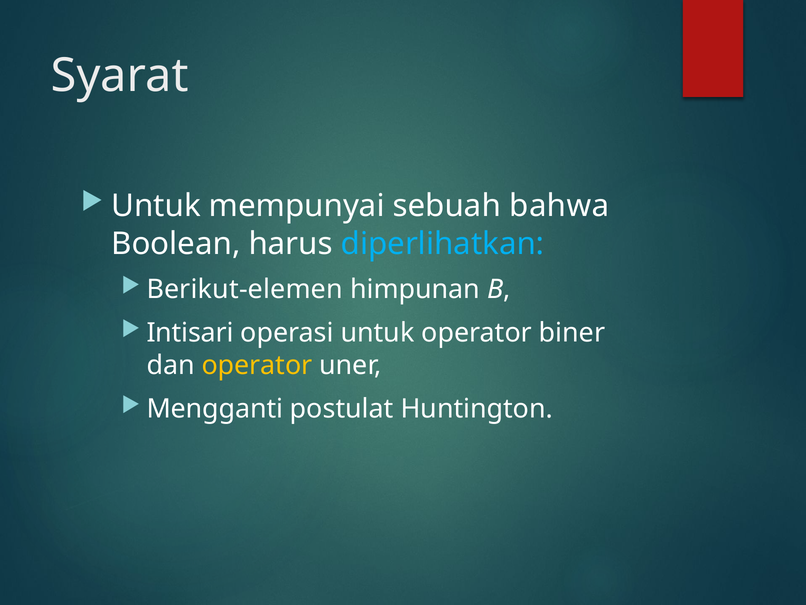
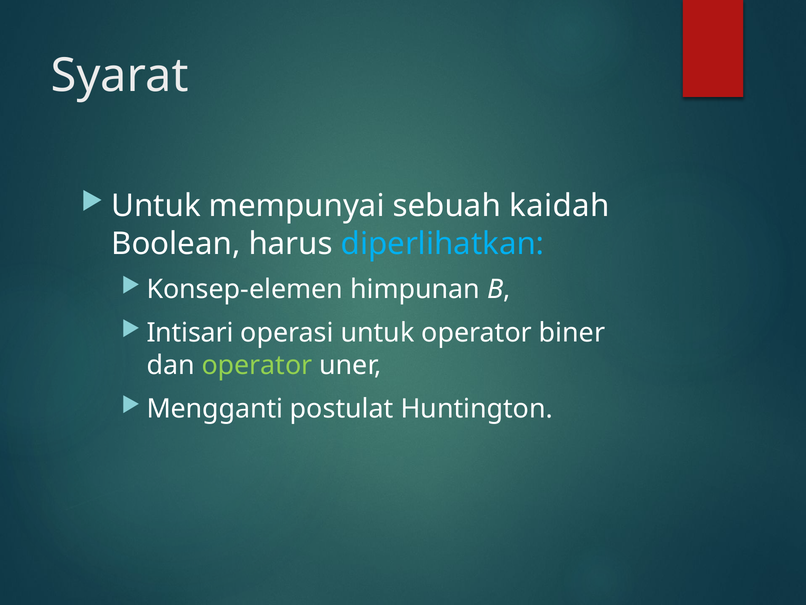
bahwa: bahwa -> kaidah (559, 206)
Berikut-elemen: Berikut-elemen -> Konsep-elemen (245, 289)
operator colour: yellow -> light green (257, 365)
